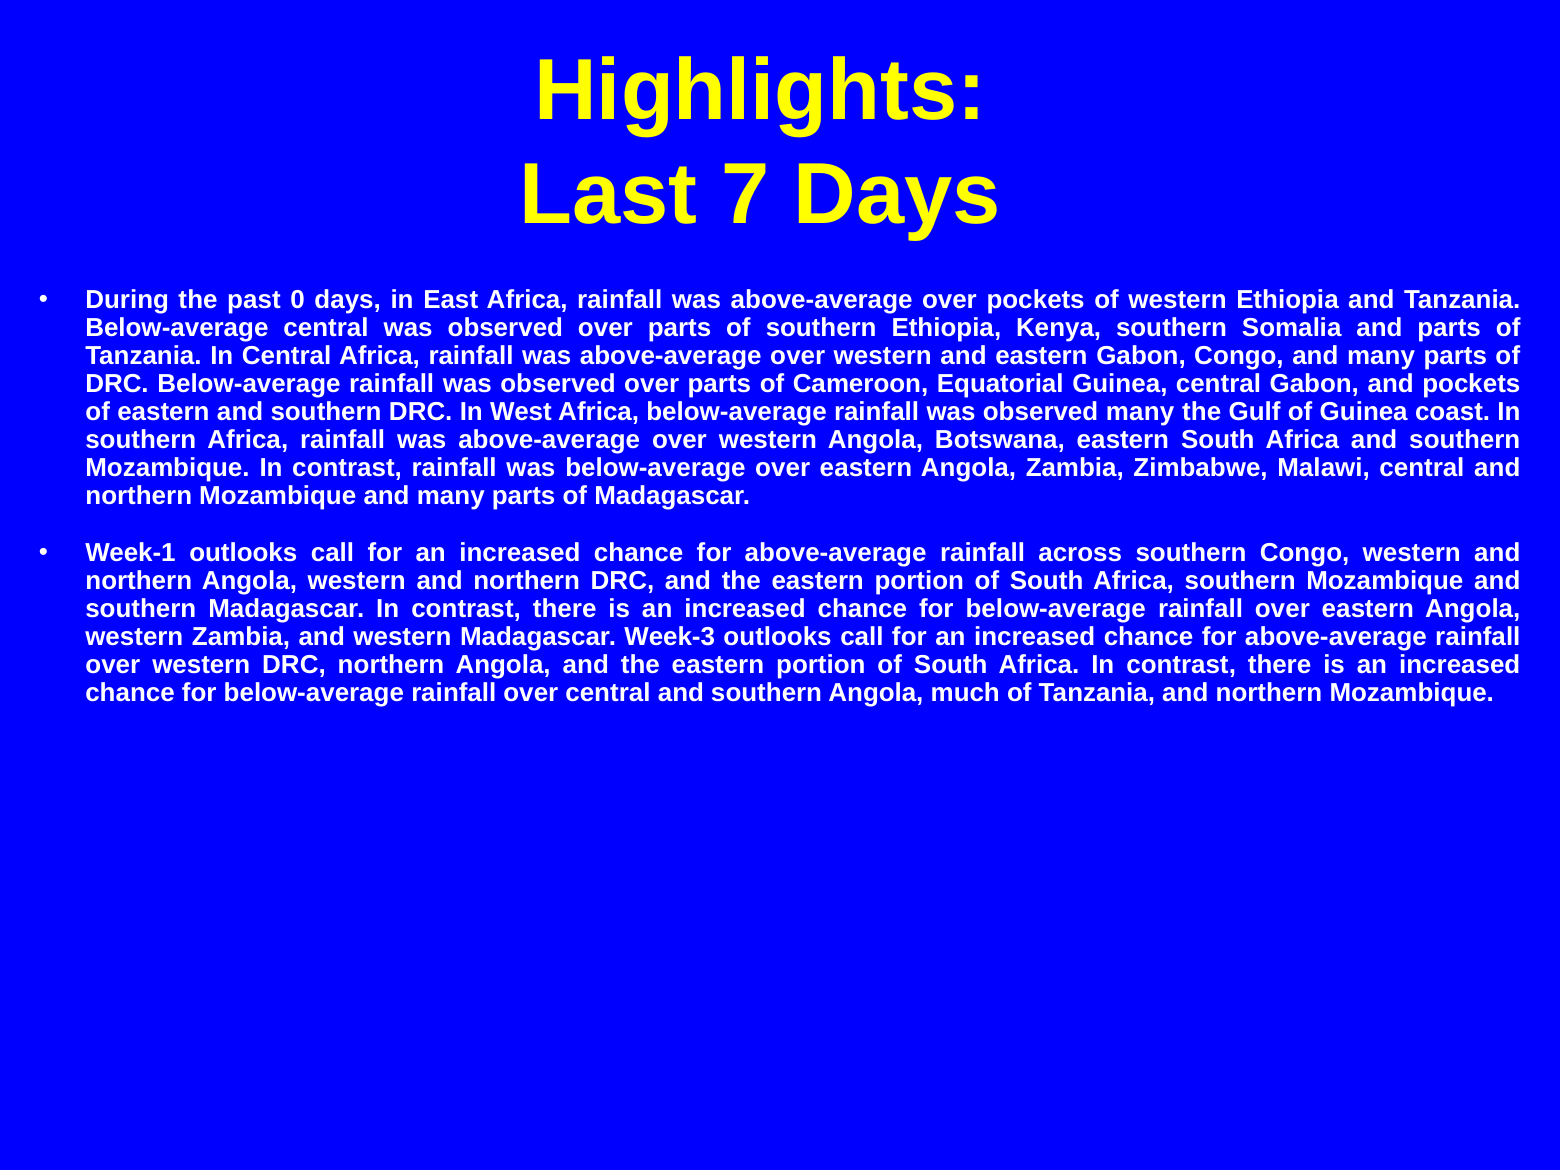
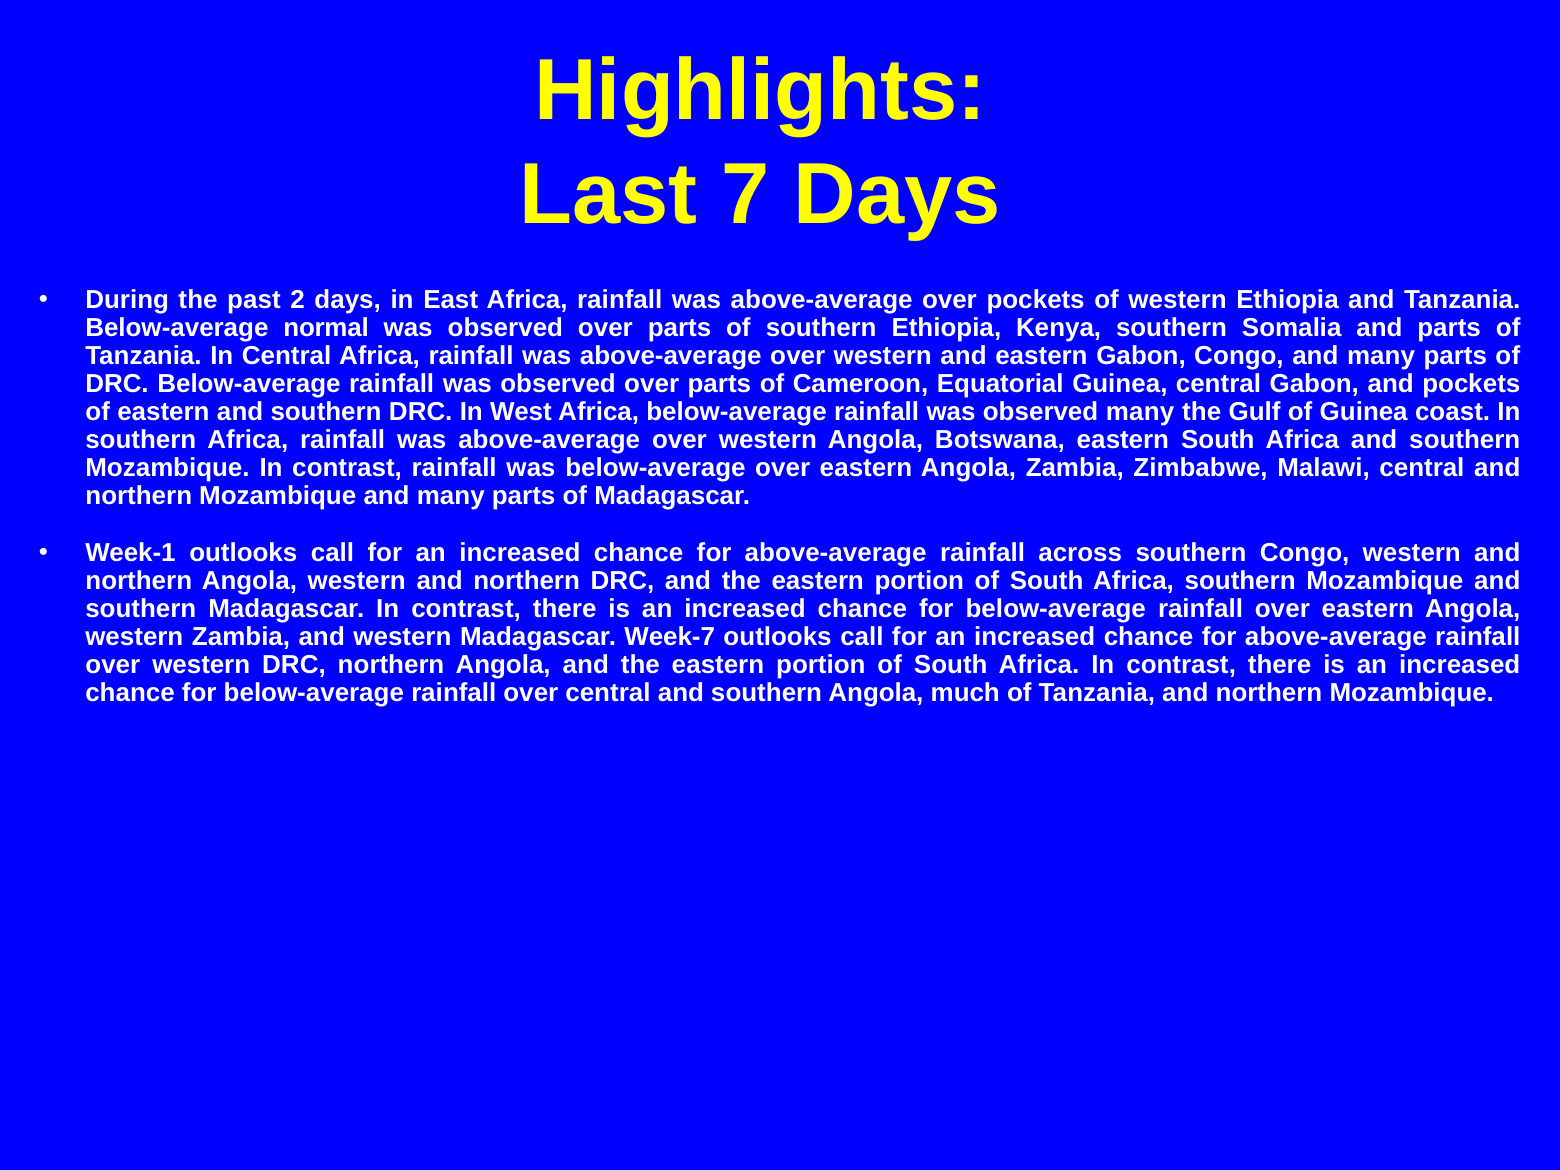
0: 0 -> 2 (298, 300)
Below-average central: central -> normal (326, 328)
Week-3: Week-3 -> Week-7 (670, 637)
